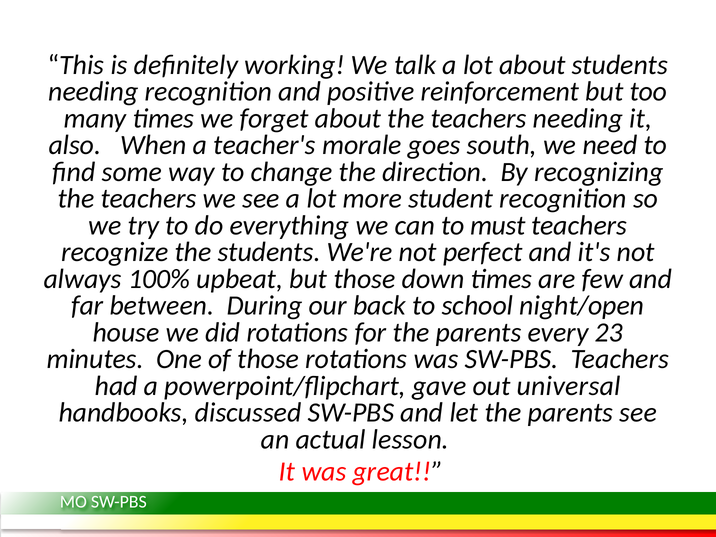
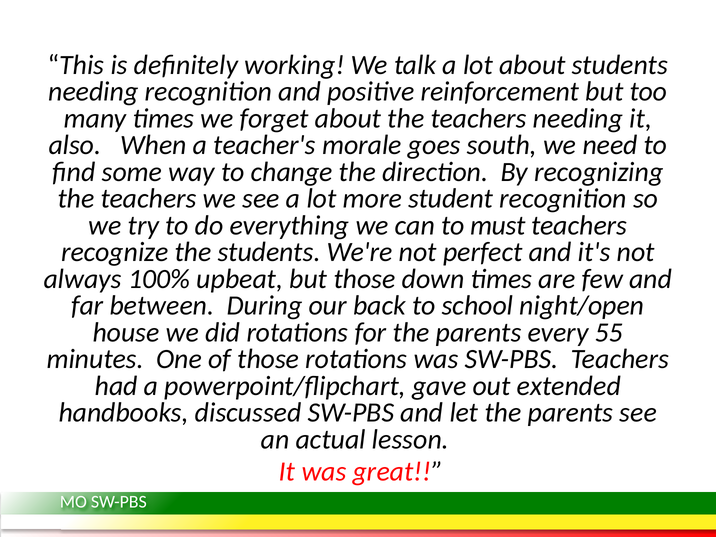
23: 23 -> 55 (609, 332)
universal: universal -> extended (569, 386)
